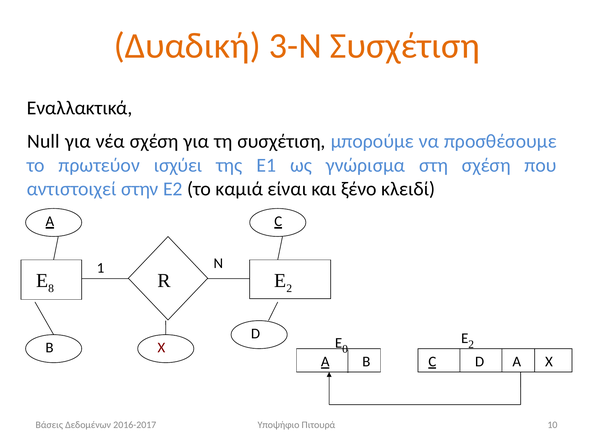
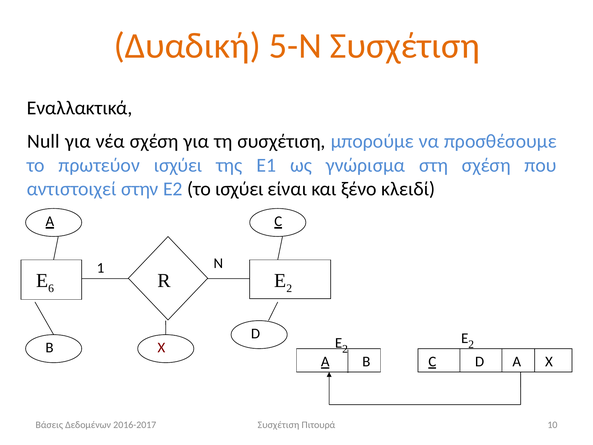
3-Ν: 3-Ν -> 5-Ν (295, 46)
το καμιά: καμιά -> ισχύει (239, 189)
8: 8 -> 6 (51, 288)
0: 0 -> 2 (345, 349)
Υποψήφιο: Υποψήφιο -> Συσχέτιση (278, 425)
